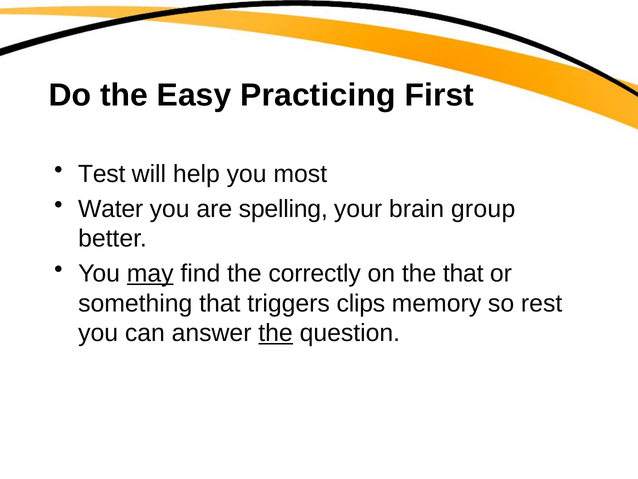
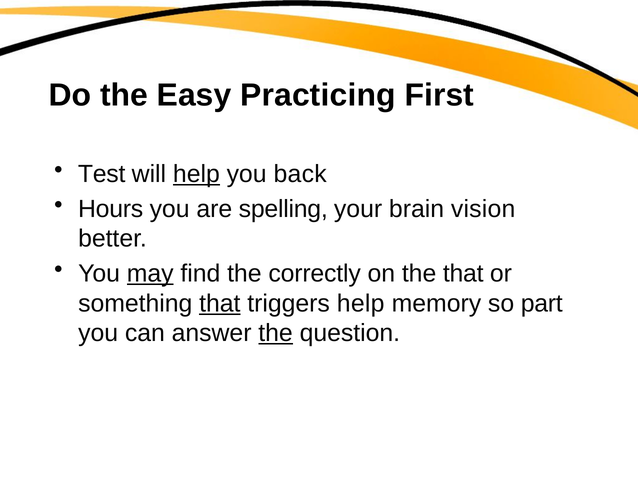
help underline: none -> present (196, 174)
most: most -> back (300, 174)
Water: Water -> Hours (111, 209)
group: group -> vision (483, 209)
that underline: none -> present (220, 303)
triggers clips: clips -> help (361, 303)
rest: rest -> part (542, 303)
